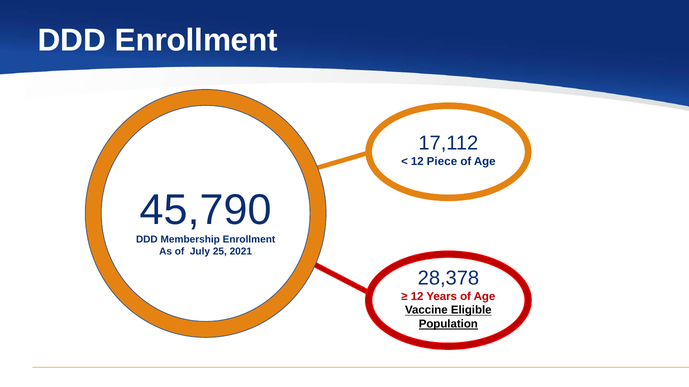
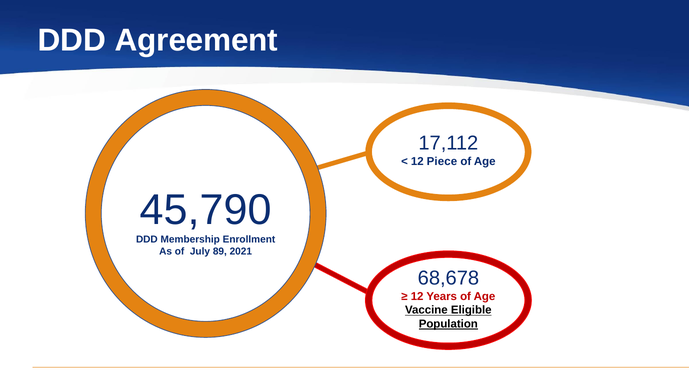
DDD Enrollment: Enrollment -> Agreement (196, 40)
25: 25 -> 89 (220, 252)
28,378: 28,378 -> 68,678 (448, 278)
